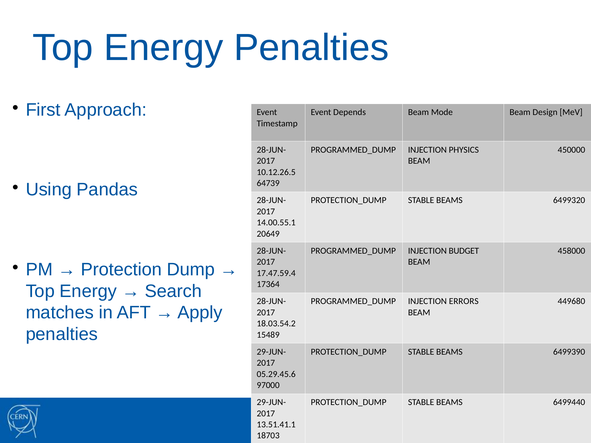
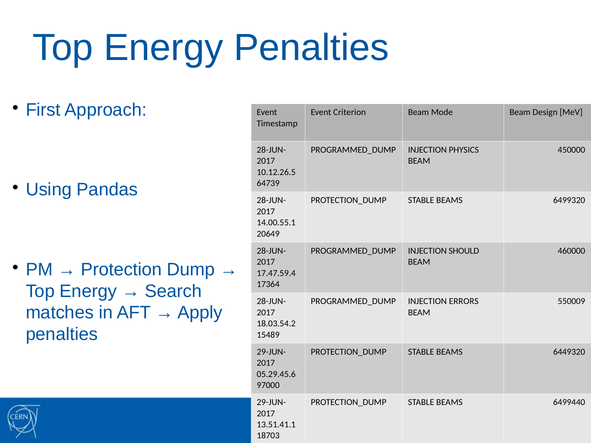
Depends: Depends -> Criterion (350, 112)
BUDGET: BUDGET -> SHOULD (464, 251)
458000: 458000 -> 460000 (571, 251)
449680: 449680 -> 550009 (571, 301)
6499390: 6499390 -> 6449320 (569, 352)
